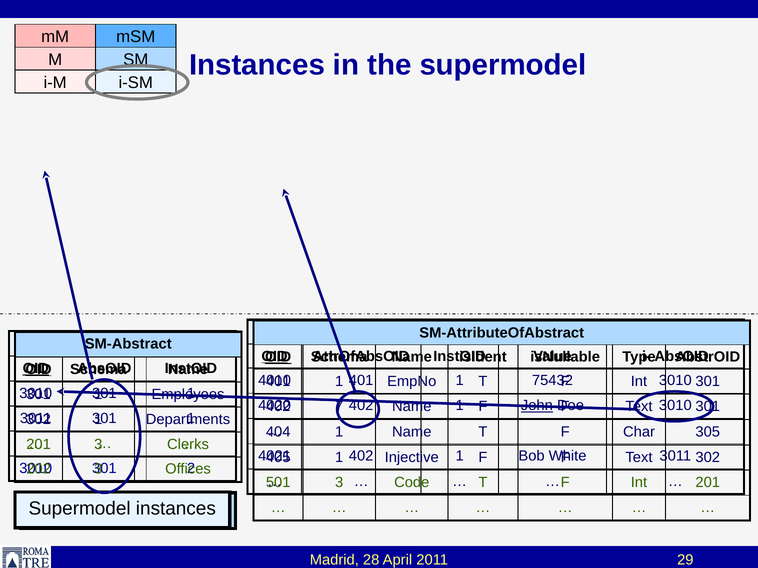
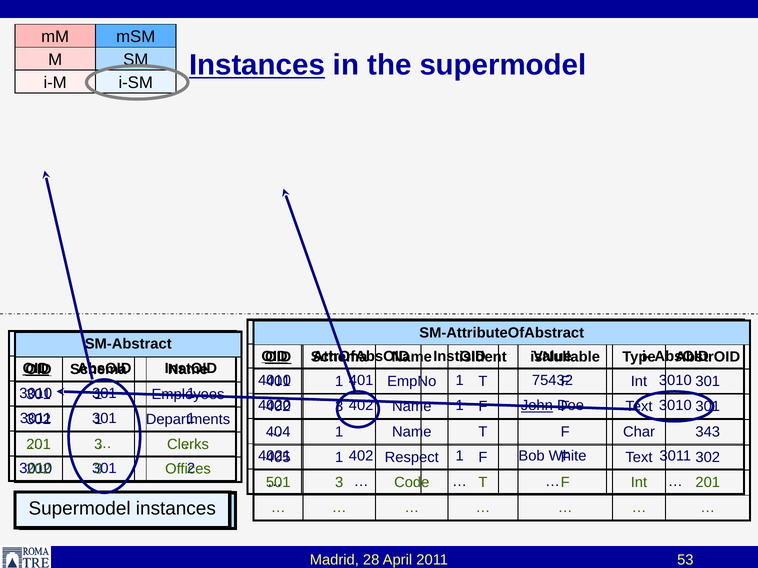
Instances underline: none -> present (257, 65)
7: 7 -> 3 (339, 407)
305: 305 -> 343 (708, 432)
Injective: Injective -> Respect (412, 458)
29: 29 -> 53 (685, 561)
